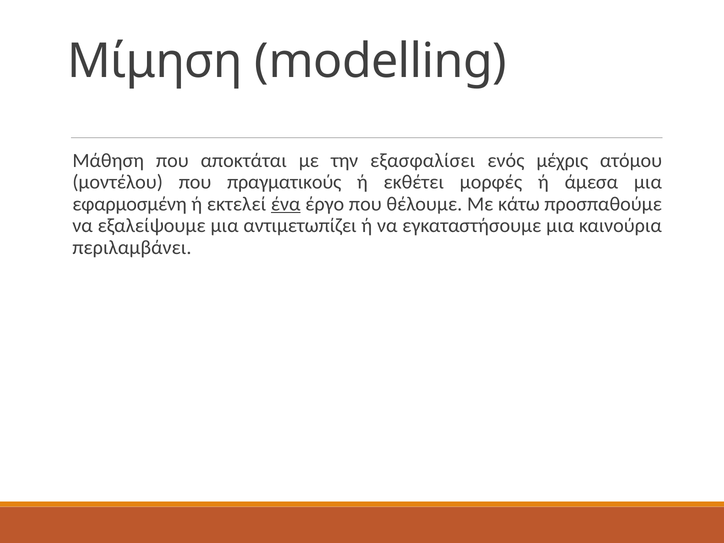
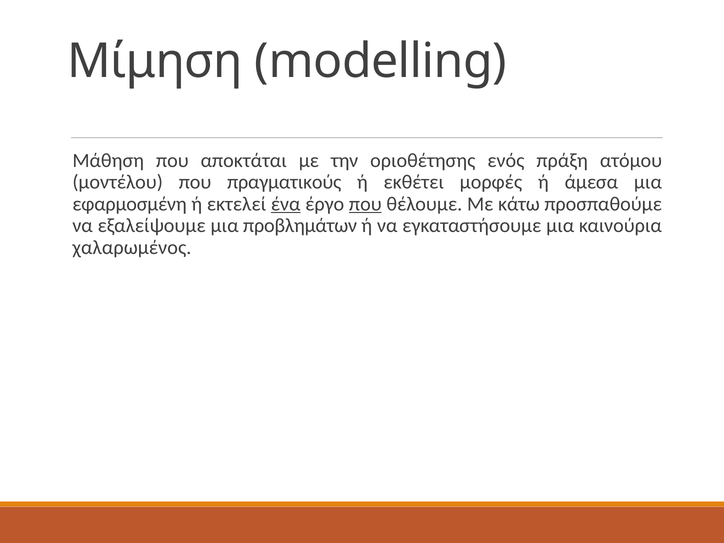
εξασφαλίσει: εξασφαλίσει -> οριοθέτησης (423, 161)
μέχρις: μέχρις -> πράξη (562, 161)
που underline: none -> present (365, 204)
αντιμετωπίζει: αντιμετωπίζει -> προβλημάτων (300, 226)
περιλαμβάνει: περιλαμβάνει -> χαλαρωμένος (132, 247)
